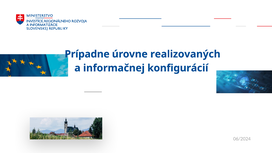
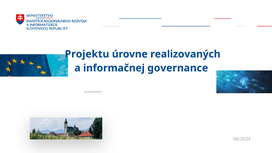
Prípadne: Prípadne -> Projektu (87, 54)
konfigurácií: konfigurácií -> governance (178, 68)
